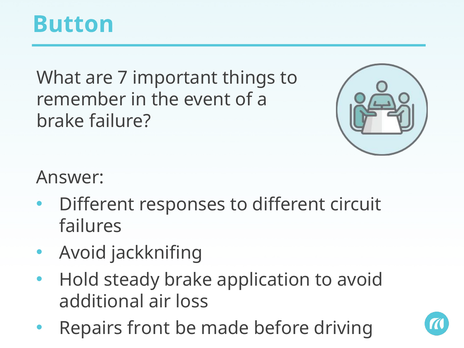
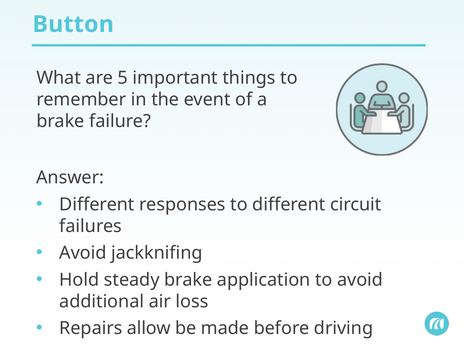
7: 7 -> 5 (123, 78)
front: front -> allow (149, 328)
